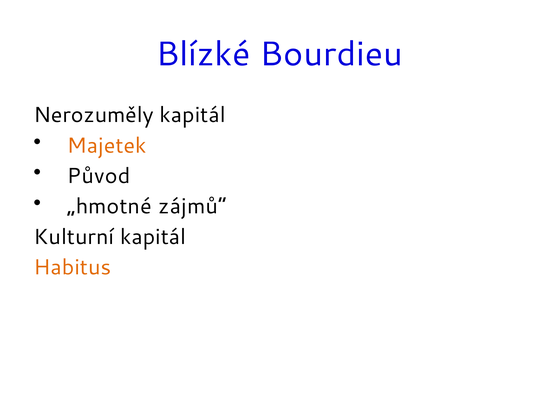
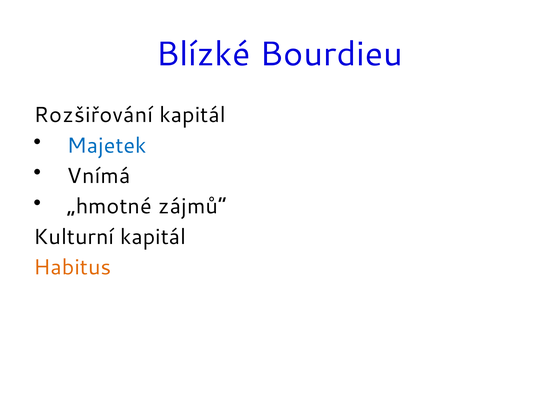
Nerozuměly: Nerozuměly -> Rozšiřování (93, 115)
Majetek colour: orange -> blue (107, 146)
Původ: Původ -> Vnímá (99, 176)
